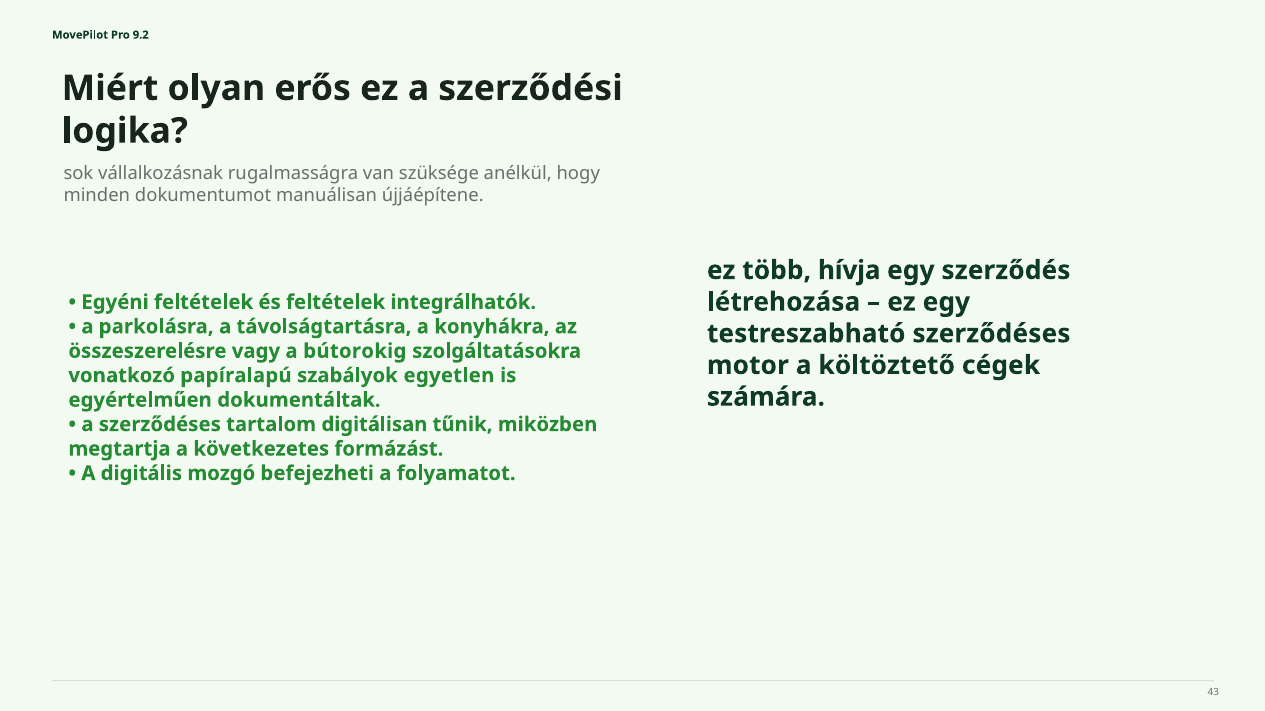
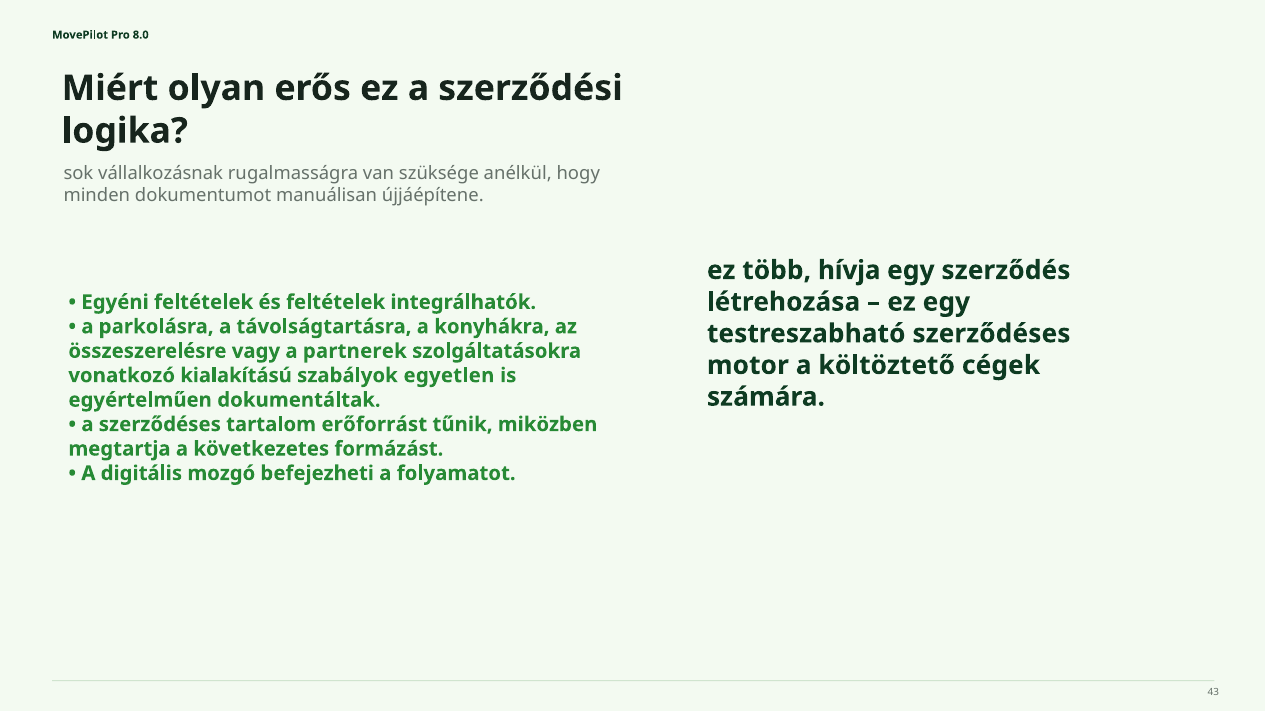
9.2: 9.2 -> 8.0 (141, 35)
bútorokig: bútorokig -> partnerek (355, 351)
papíralapú: papíralapú -> kialakítású (236, 376)
digitálisan: digitálisan -> erőforrást (374, 425)
